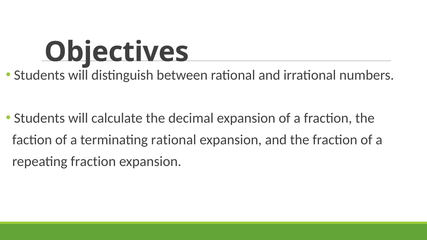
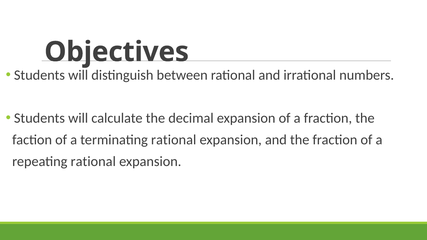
repeating fraction: fraction -> rational (93, 161)
